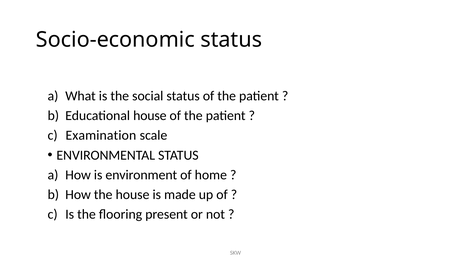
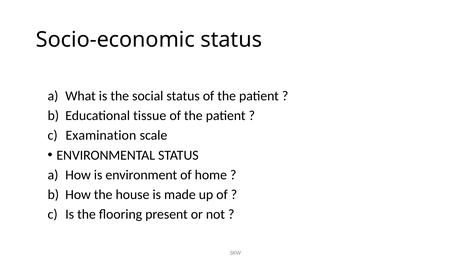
Educational house: house -> tissue (150, 116)
